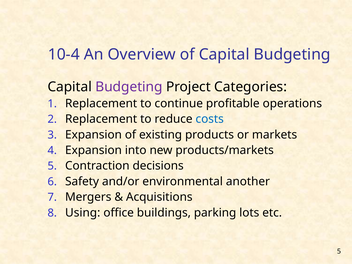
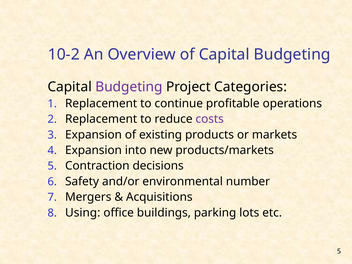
10-4: 10-4 -> 10-2 (64, 54)
costs colour: blue -> purple (210, 119)
another: another -> number (248, 181)
